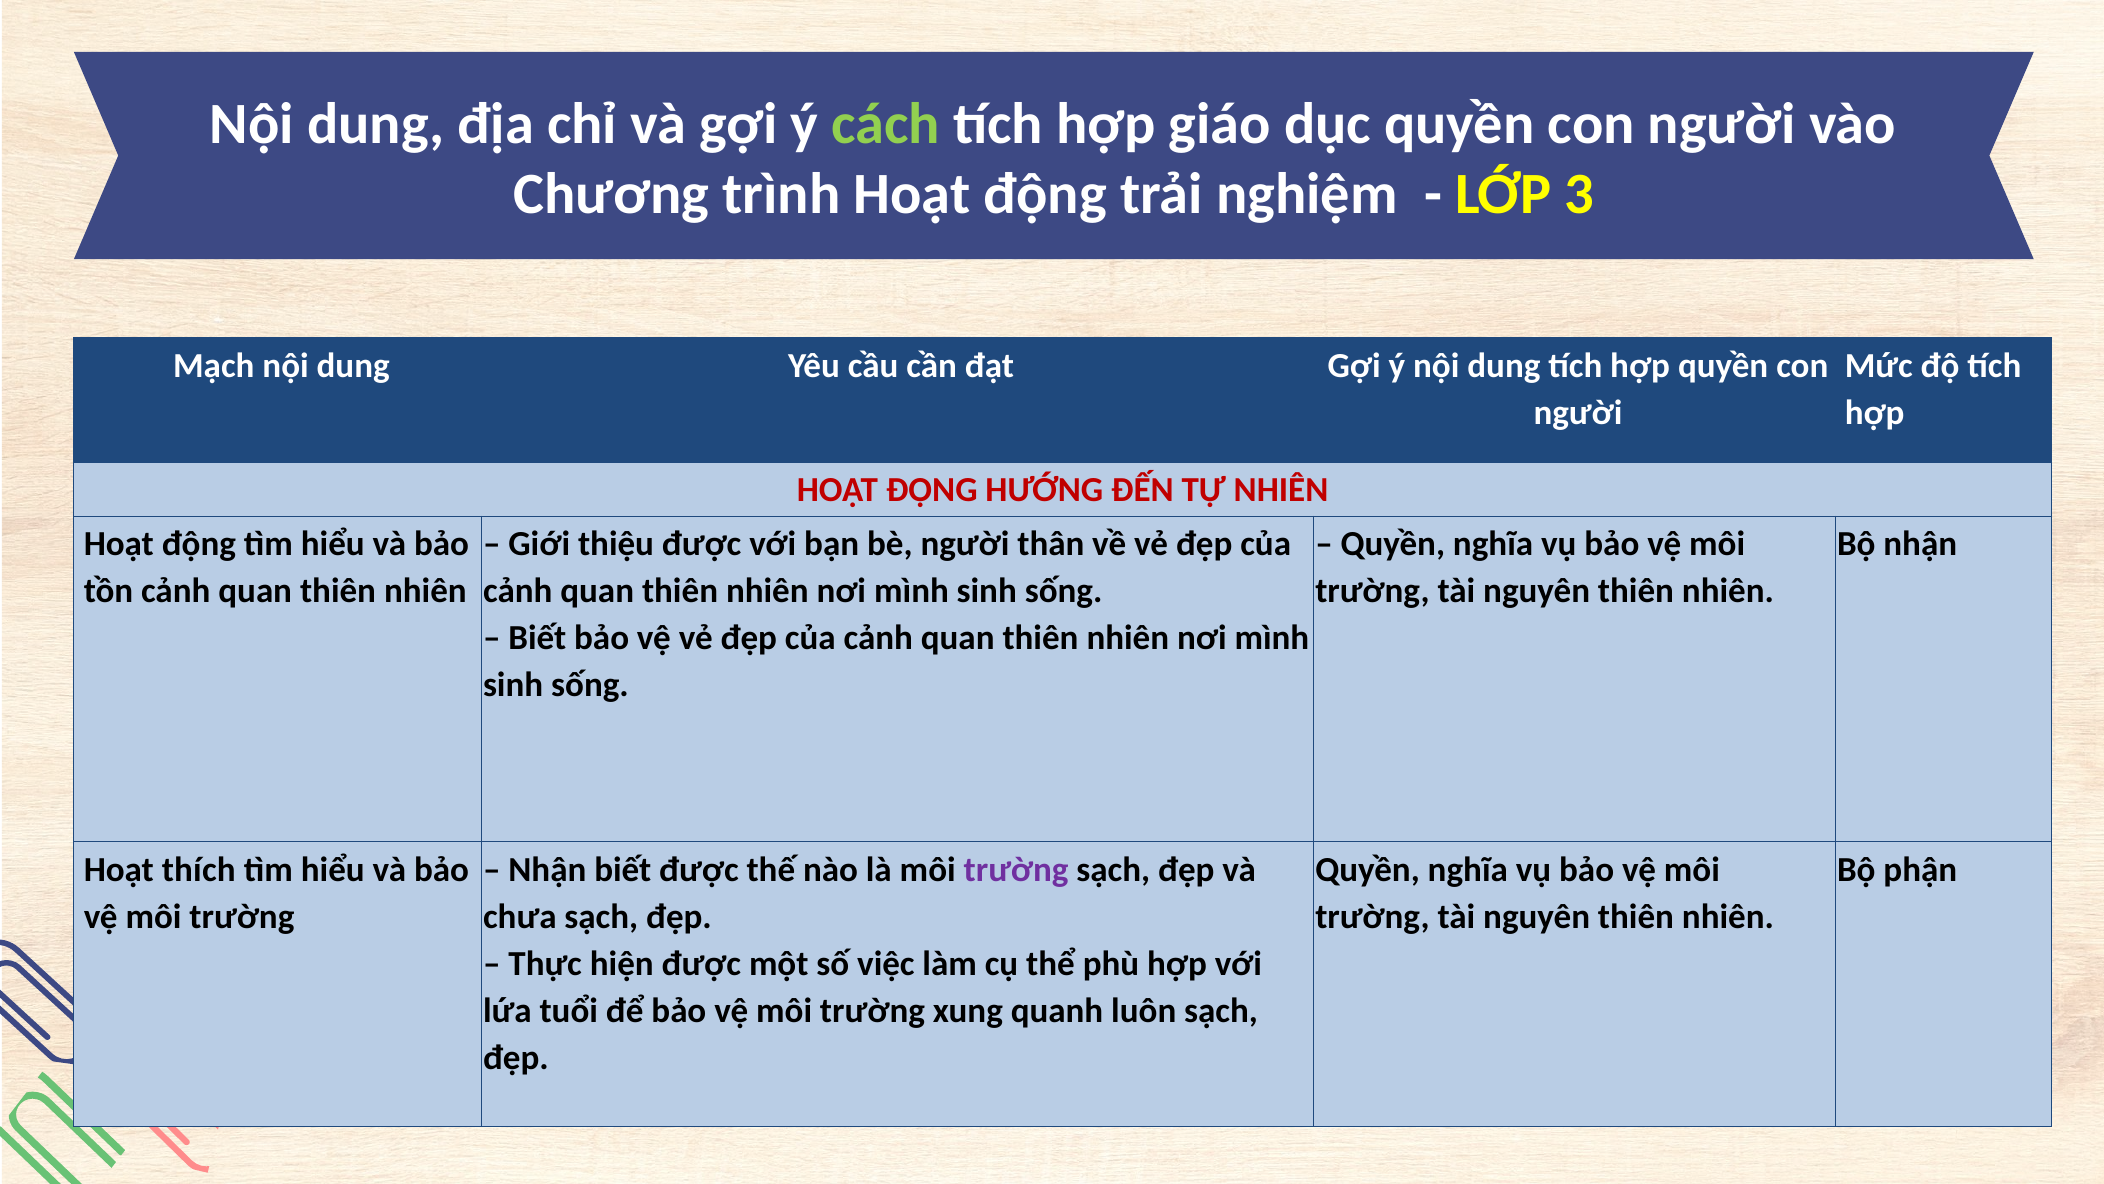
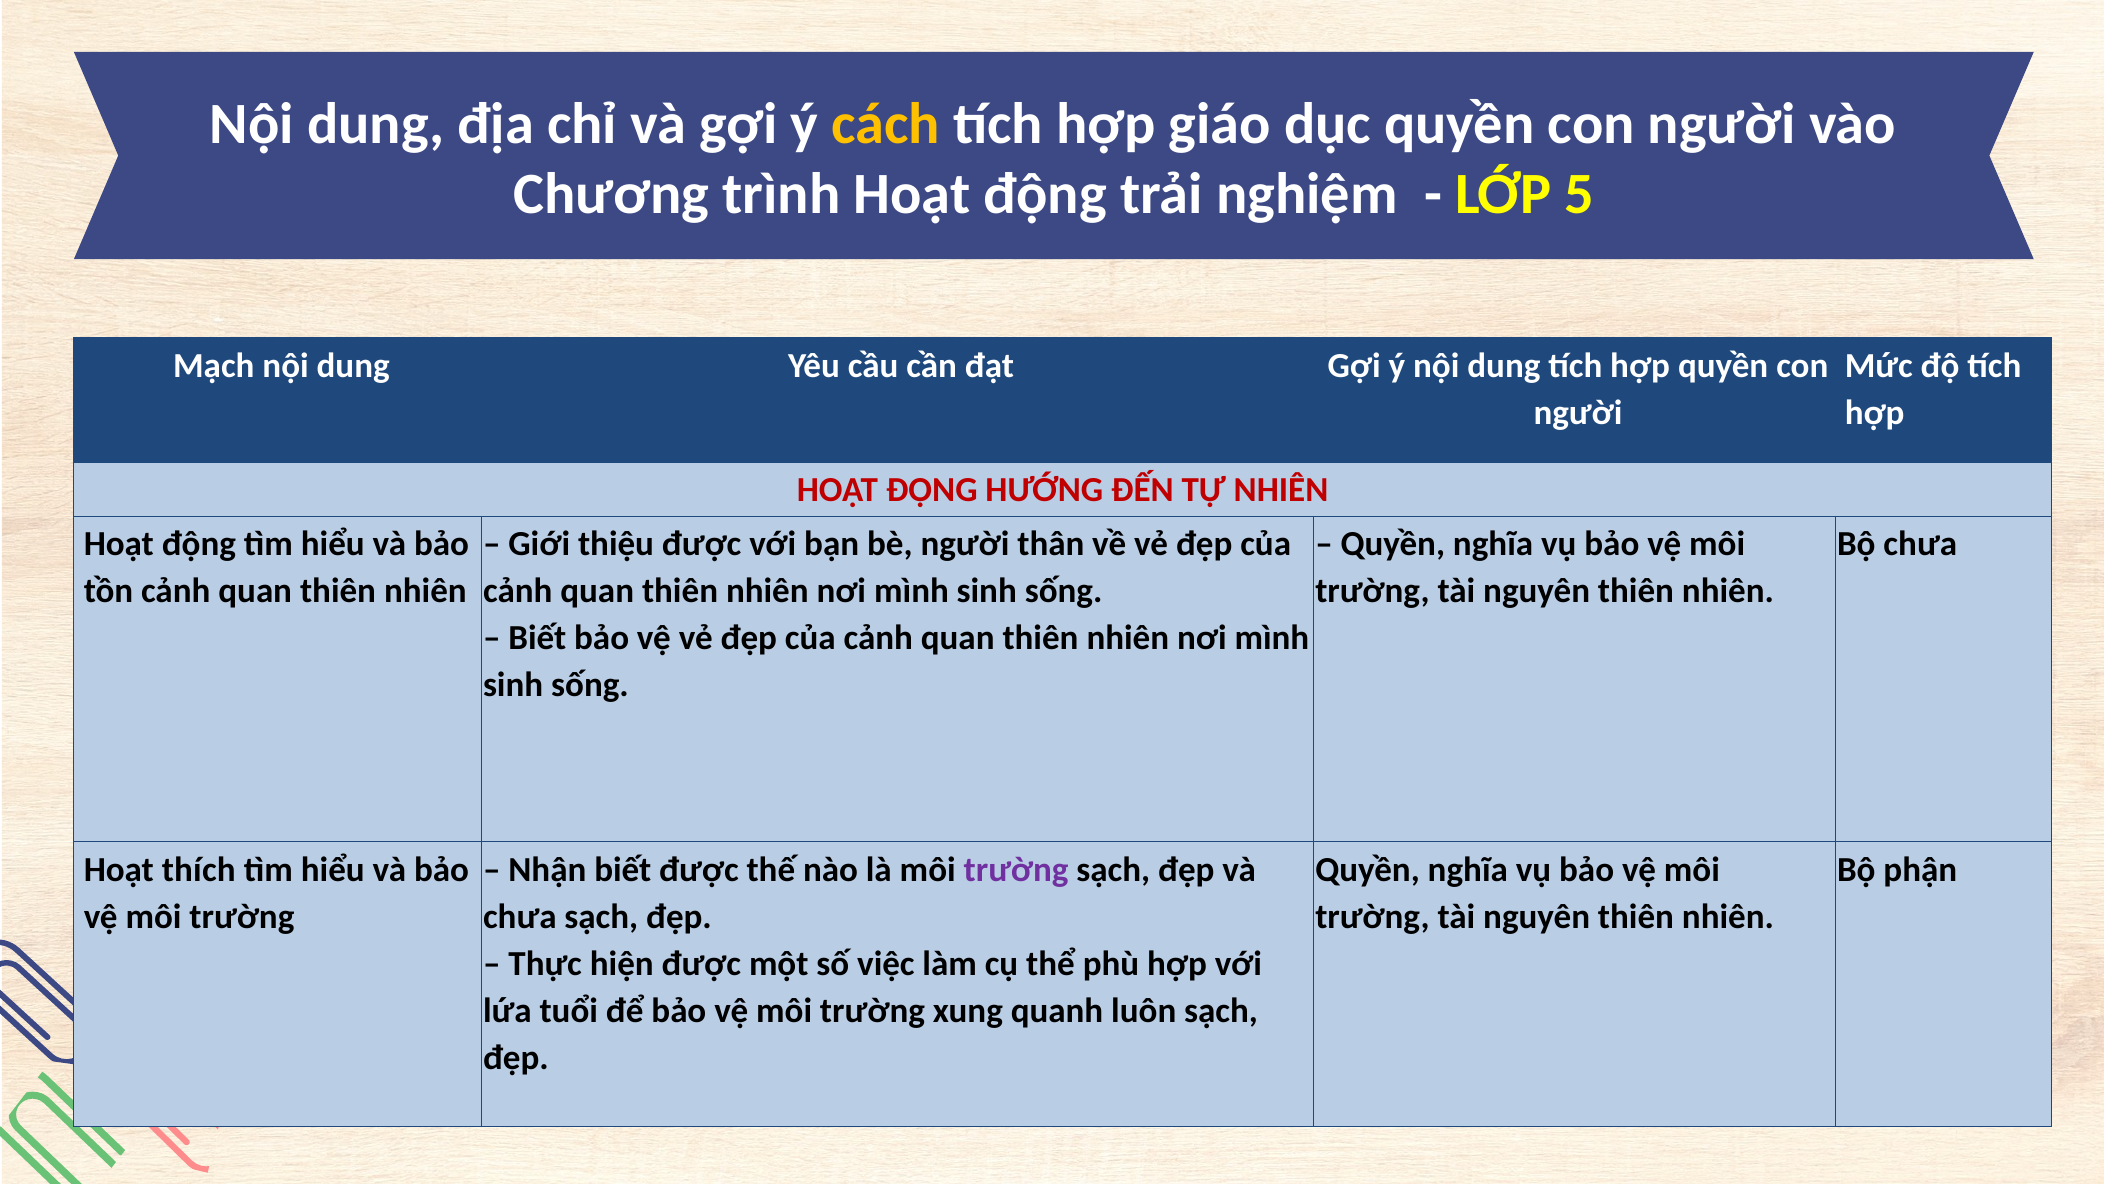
cách colour: light green -> yellow (886, 124)
3: 3 -> 5 (1579, 195)
Bộ nhận: nhận -> chưa (1920, 544)
